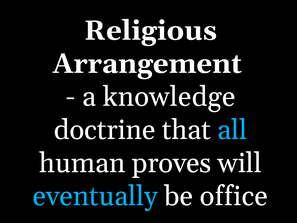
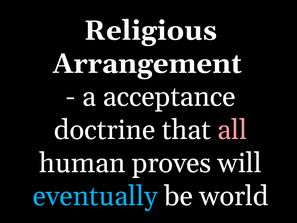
knowledge: knowledge -> acceptance (169, 97)
all colour: light blue -> pink (232, 130)
office: office -> world (234, 196)
